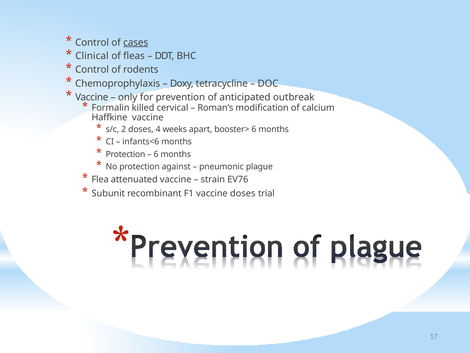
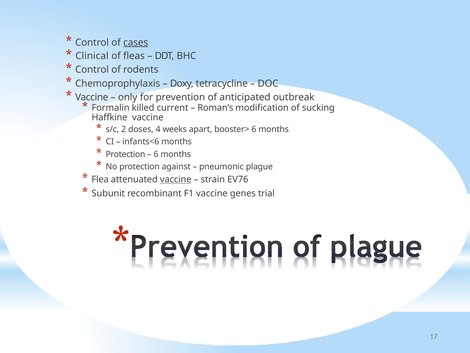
cervical: cervical -> current (173, 108)
calcium: calcium -> sucking (318, 108)
vaccine underline: none -> present (176, 179)
vaccine doses: doses -> genes (243, 193)
